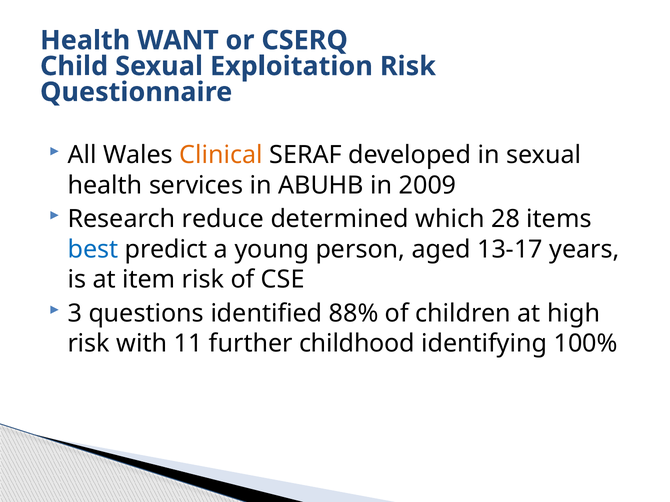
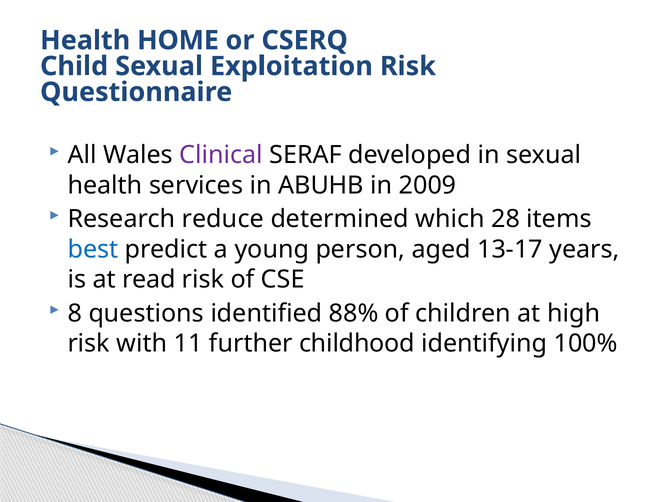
WANT: WANT -> HOME (178, 40)
Clinical colour: orange -> purple (221, 155)
item: item -> read (149, 280)
3: 3 -> 8 (75, 314)
